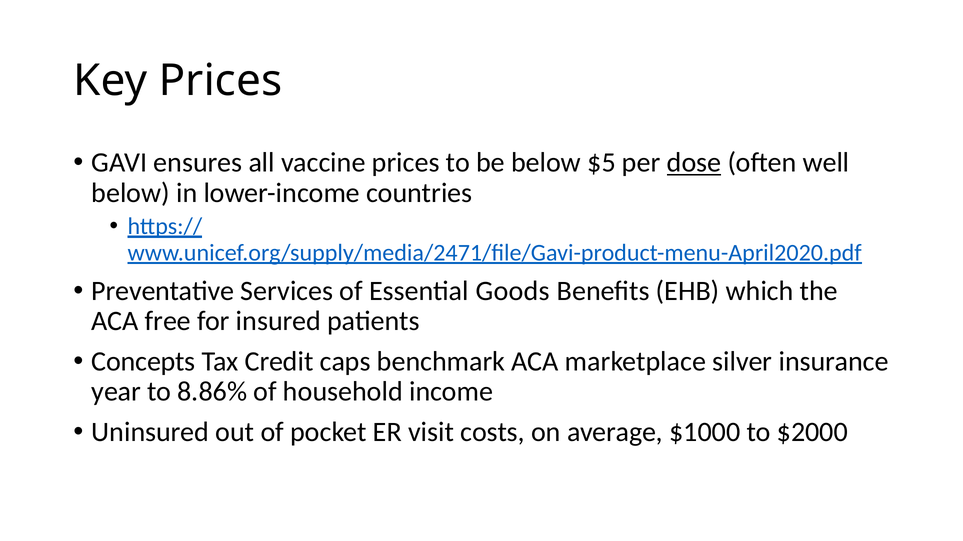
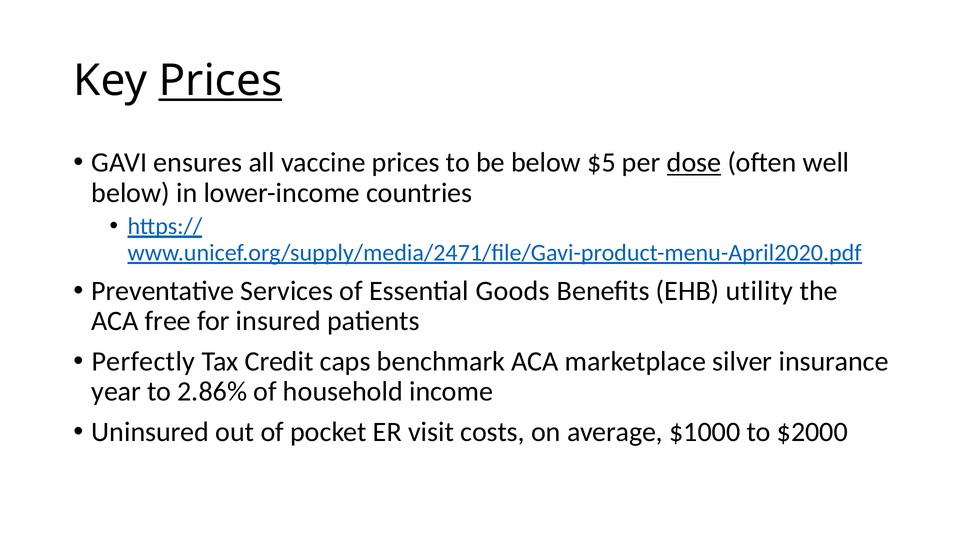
Prices underline: none -> present (220, 81)
which: which -> utility (760, 291)
Concepts: Concepts -> Perfectly (143, 362)
8.86%: 8.86% -> 2.86% (212, 392)
